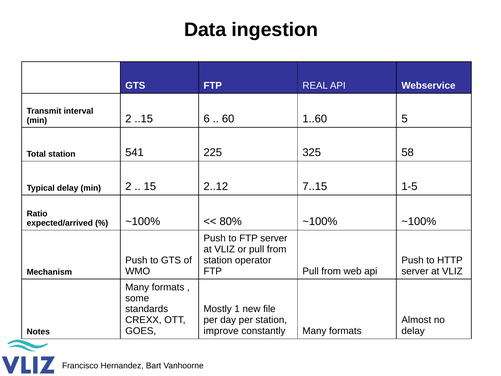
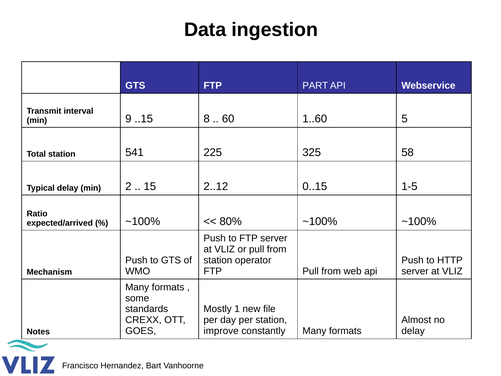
REAL: REAL -> PART (315, 86)
2: 2 -> 9 (128, 119)
6: 6 -> 8 (207, 119)
7..15: 7..15 -> 0..15 (315, 186)
